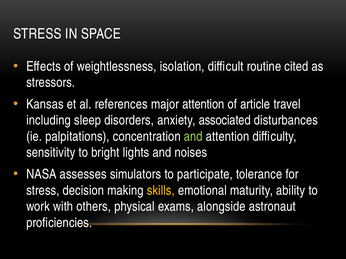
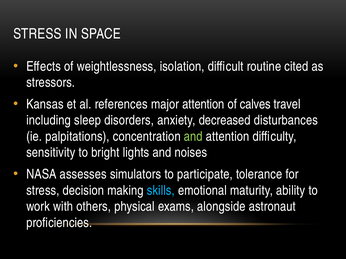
article: article -> calves (255, 104)
associated: associated -> decreased (225, 121)
skills colour: yellow -> light blue (161, 191)
